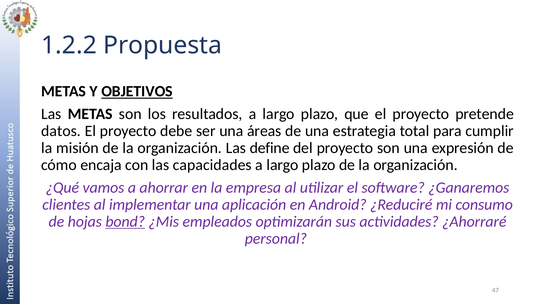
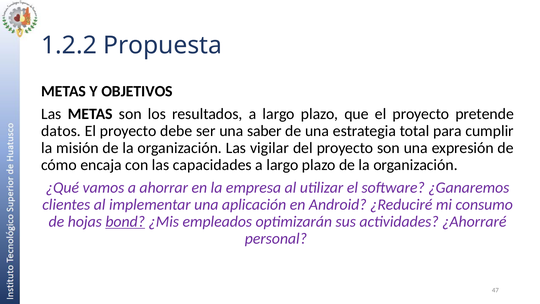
OBJETIVOS underline: present -> none (137, 91)
áreas: áreas -> saber (264, 131)
define: define -> vigilar (270, 148)
